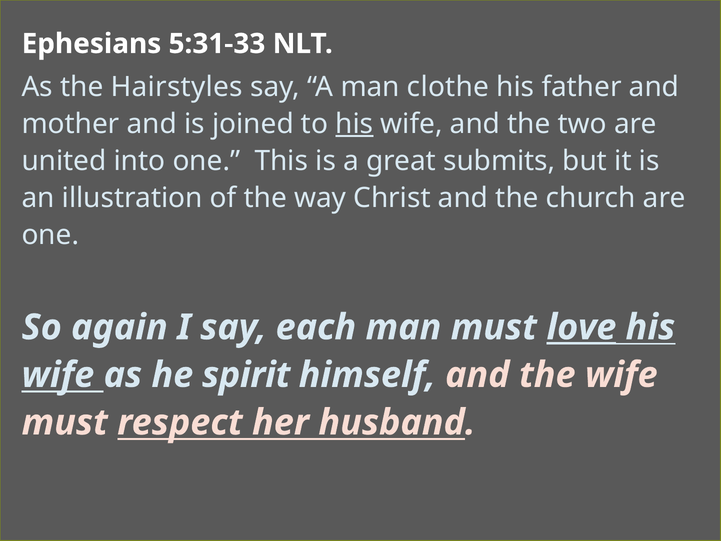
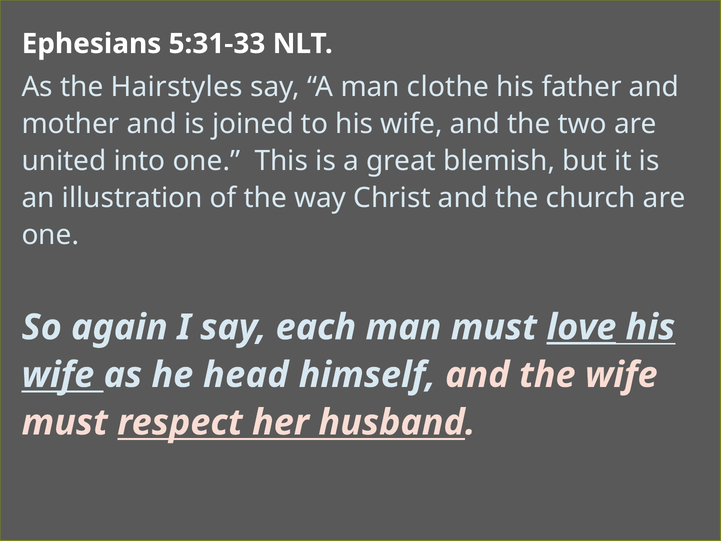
his underline: present -> none (354, 124)
submits: submits -> blemish (499, 161)
spirit: spirit -> head (246, 375)
